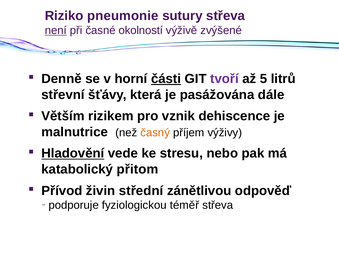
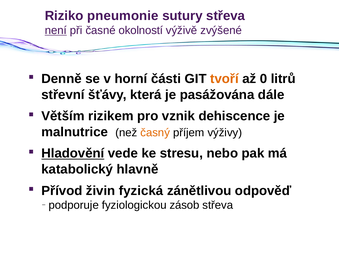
části underline: present -> none (166, 79)
tvoří colour: purple -> orange (224, 79)
5: 5 -> 0 (264, 79)
přitom: přitom -> hlavně (138, 169)
střední: střední -> fyzická (141, 191)
téměř: téměř -> zásob (185, 205)
